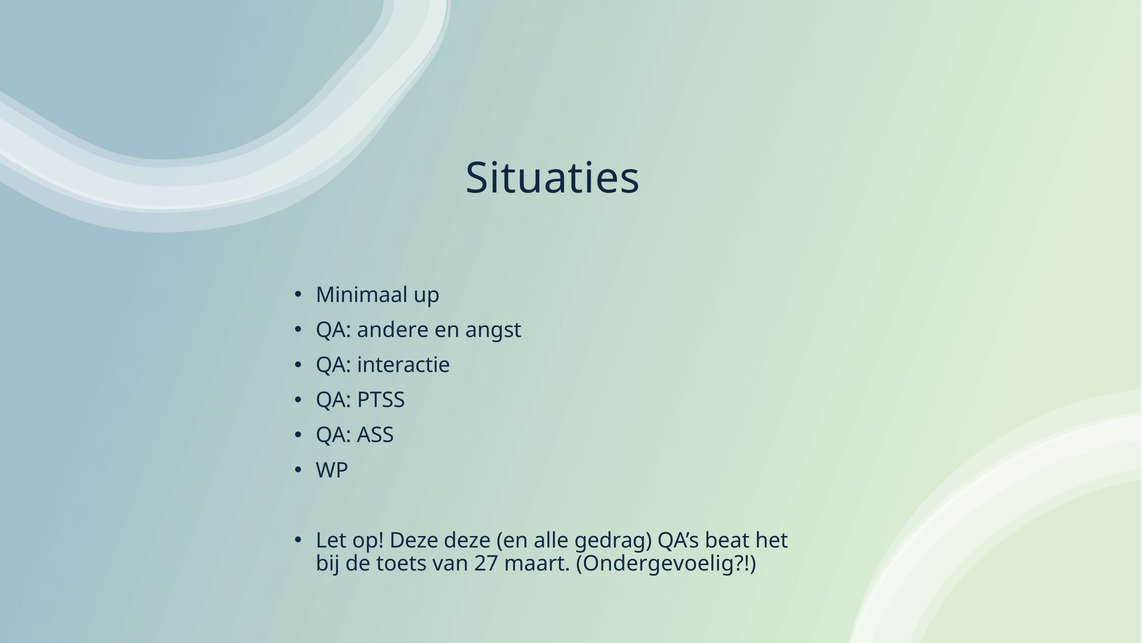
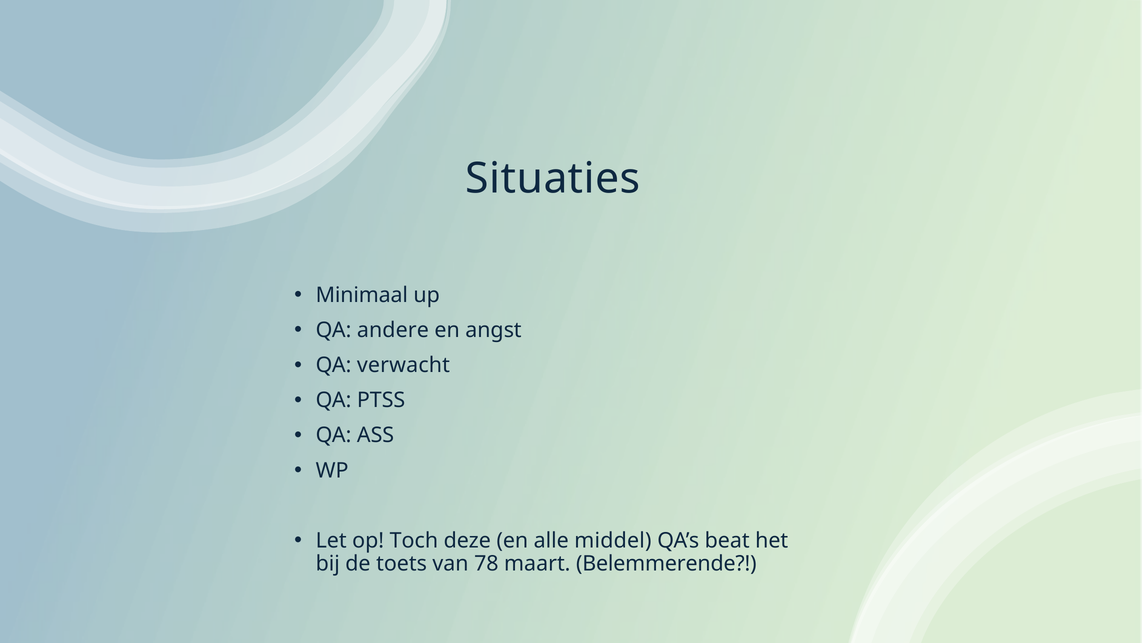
interactie: interactie -> verwacht (403, 365)
op Deze: Deze -> Toch (414, 540)
gedrag: gedrag -> middel (613, 540)
27: 27 -> 78 (486, 563)
Ondergevoelig: Ondergevoelig -> Belemmerende (666, 563)
